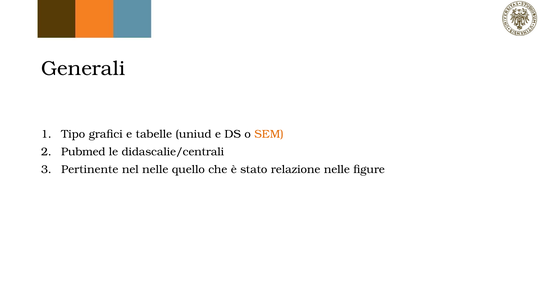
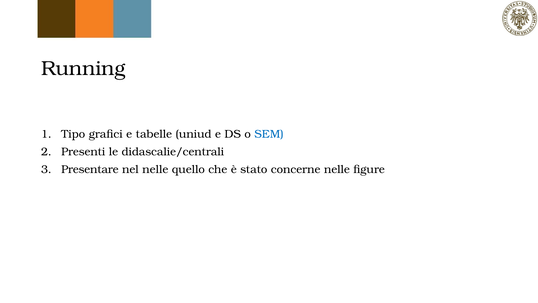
Generali: Generali -> Running (83, 68)
SEM colour: orange -> blue (269, 134)
Pubmed: Pubmed -> Presenti (83, 152)
Pertinente: Pertinente -> Presentare (90, 169)
relazione: relazione -> concerne (296, 169)
